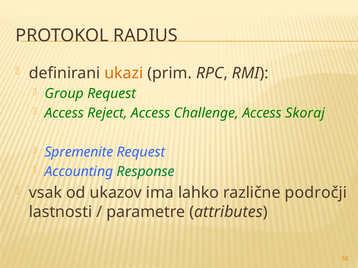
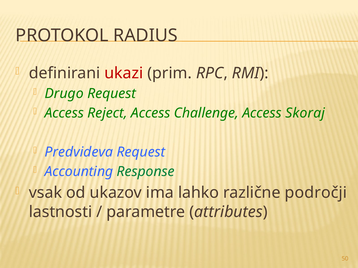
ukazi colour: orange -> red (124, 73)
Group: Group -> Drugo (64, 94)
Spremenite: Spremenite -> Predvideva (79, 152)
